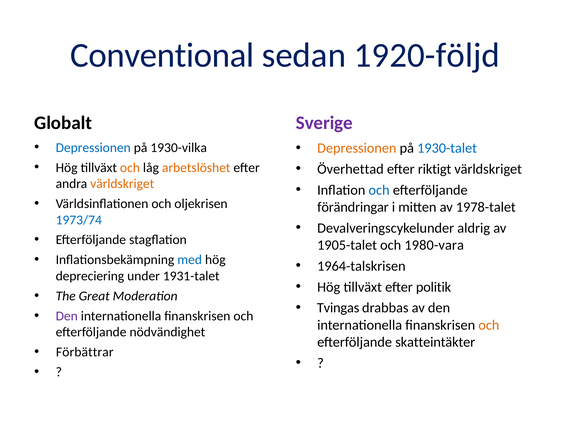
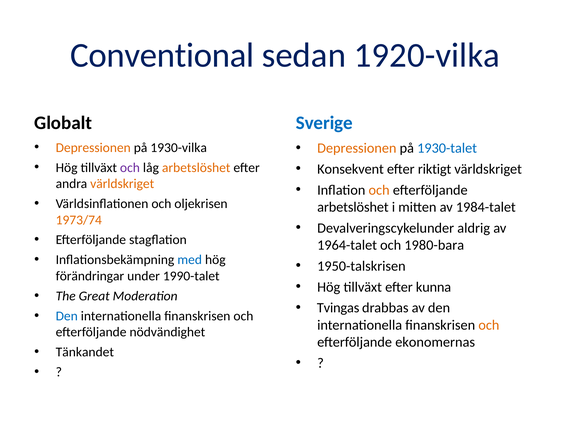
1920-följd: 1920-följd -> 1920-vilka (427, 55)
Sverige colour: purple -> blue (324, 123)
Depressionen colour: blue -> orange (93, 148)
och colour: orange -> purple (130, 168)
Överhettad: Överhettad -> Konsekvent (351, 169)
och colour: blue -> orange (379, 190)
förändringar: förändringar -> arbetslöshet (353, 207)
1978-talet: 1978-talet -> 1984-talet (486, 207)
1973/74 colour: blue -> orange (79, 220)
1905-talet: 1905-talet -> 1964-talet (347, 245)
1980-vara: 1980-vara -> 1980-bara (434, 245)
1964-talskrisen: 1964-talskrisen -> 1950-talskrisen (361, 266)
depreciering: depreciering -> förändringar (90, 276)
1931-talet: 1931-talet -> 1990-talet (191, 276)
politik: politik -> kunna (434, 287)
Den colour: purple -> blue (67, 316)
skatteintäkter: skatteintäkter -> ekonomernas (435, 342)
Förbättrar: Förbättrar -> Tänkandet (85, 352)
